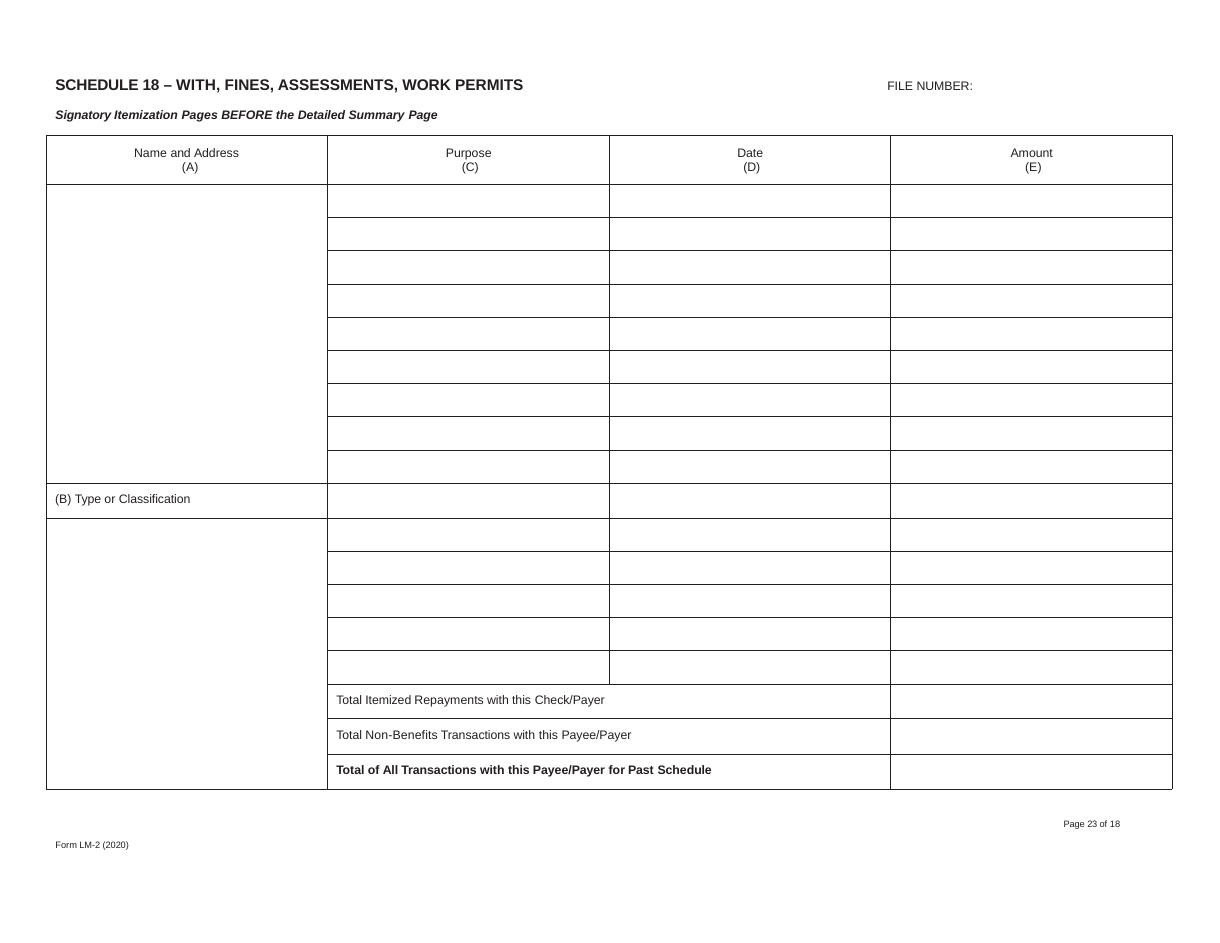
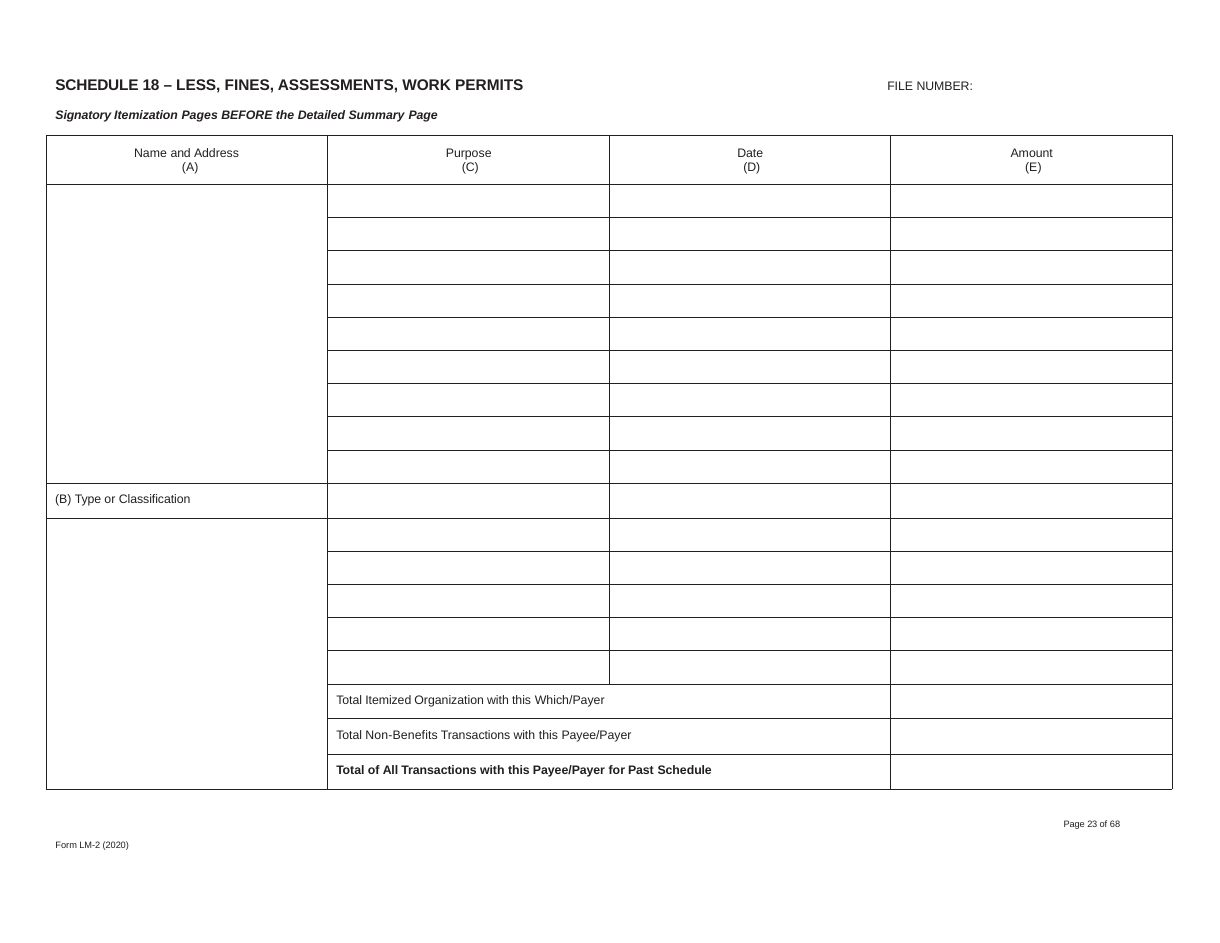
WITH: WITH -> LESS (198, 86)
Repayments: Repayments -> Organization (449, 700)
Check/Payer: Check/Payer -> Which/Payer (570, 700)
of 18: 18 -> 68 (1115, 824)
